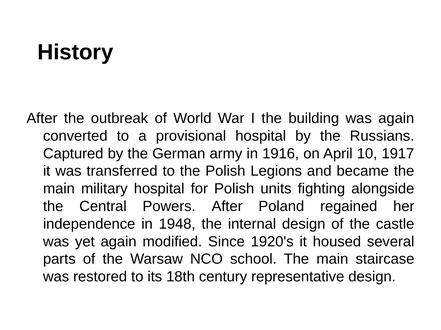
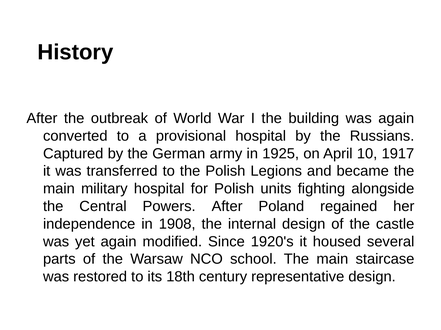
1916: 1916 -> 1925 (281, 154)
1948: 1948 -> 1908 (177, 224)
